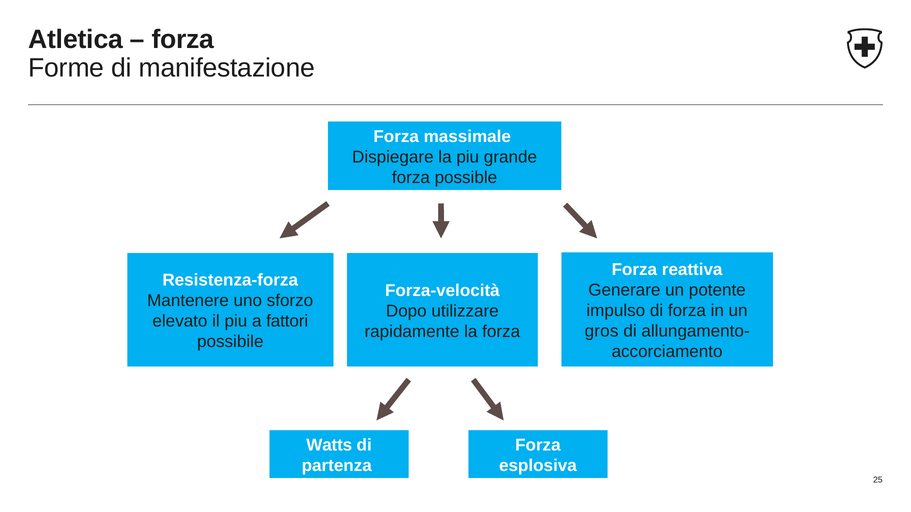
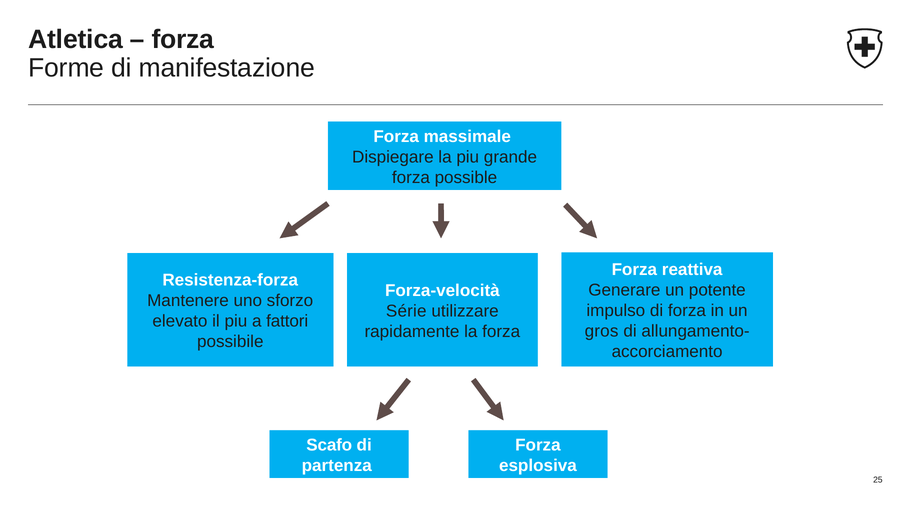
Dopo: Dopo -> Série (406, 311)
Watts: Watts -> Scafo (329, 445)
